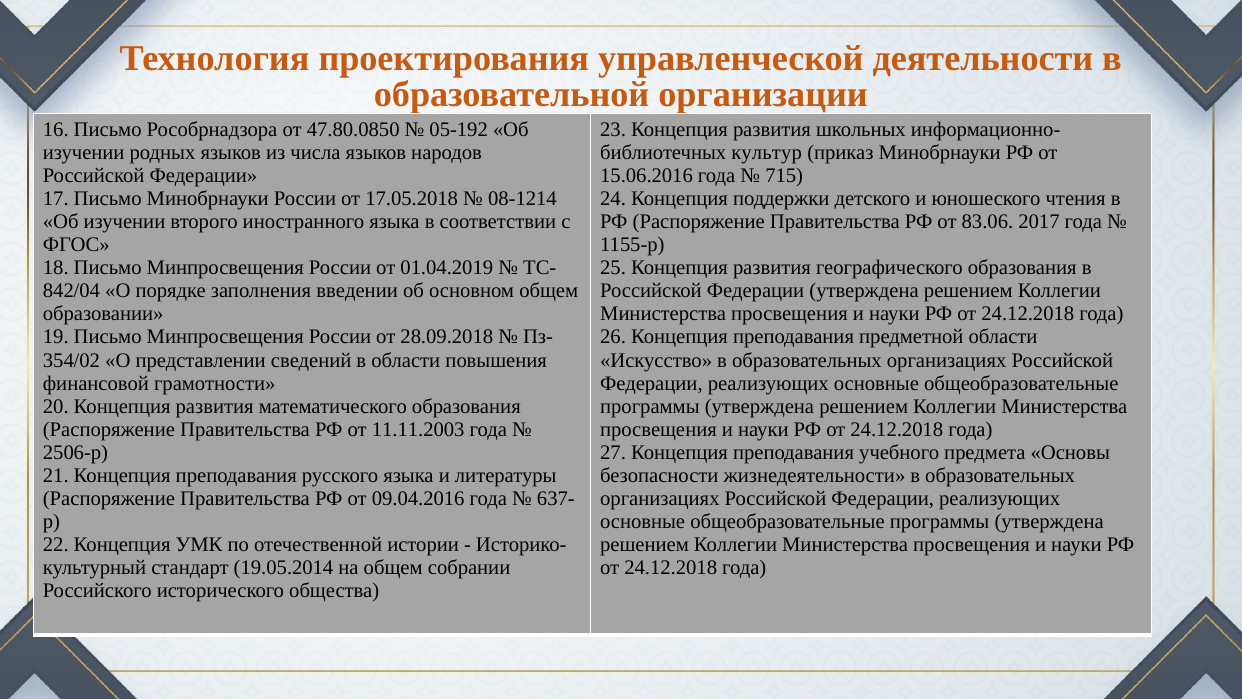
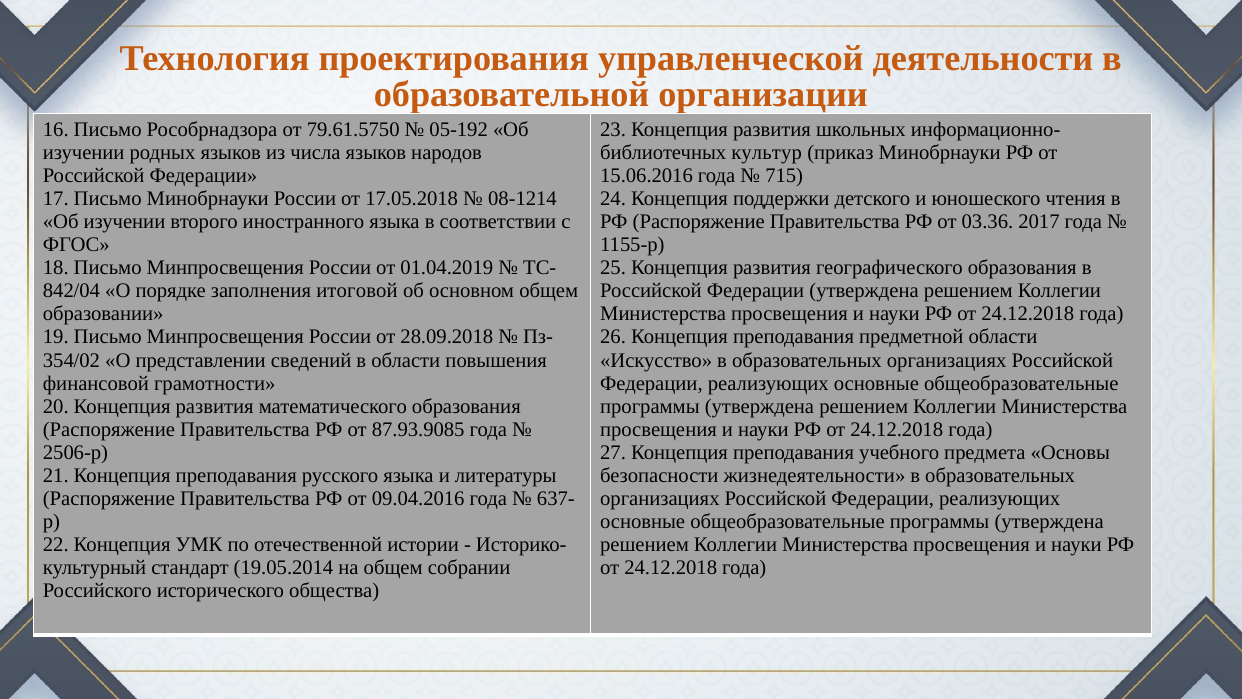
47.80.0850: 47.80.0850 -> 79.61.5750 (353, 130)
83.06: 83.06 -> 03.36 (987, 222)
введении: введении -> итоговой (357, 291)
11.11.2003: 11.11.2003 -> 87.93.9085 (418, 429)
